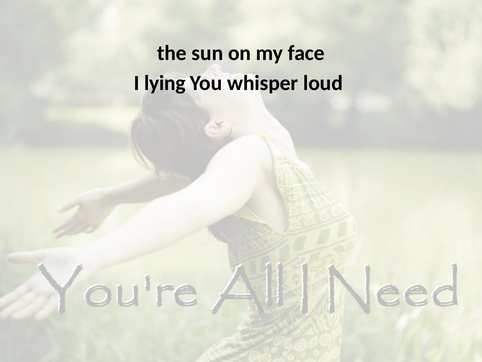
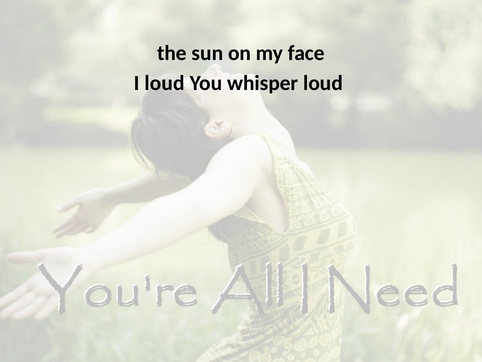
I lying: lying -> loud (165, 83)
